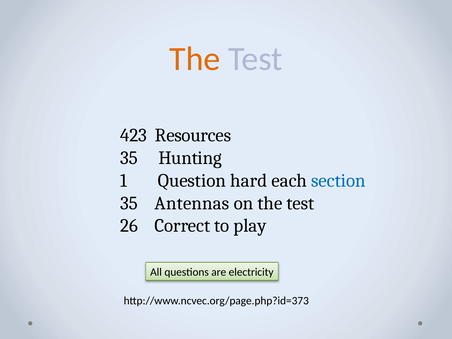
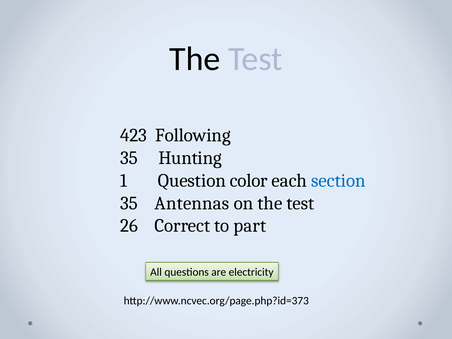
The colour: orange -> black (195, 59)
Resources: Resources -> Following (193, 135)
hard: hard -> color (249, 181)
play: play -> part (250, 226)
